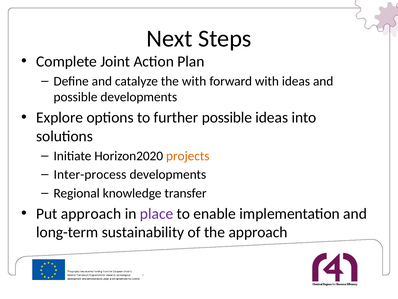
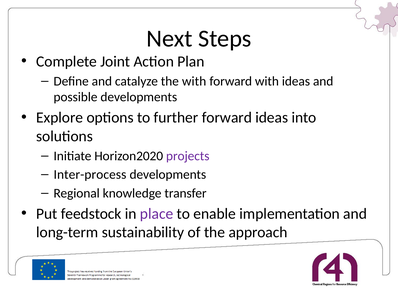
further possible: possible -> forward (227, 117)
projects colour: orange -> purple (188, 156)
Put approach: approach -> feedstock (91, 213)
